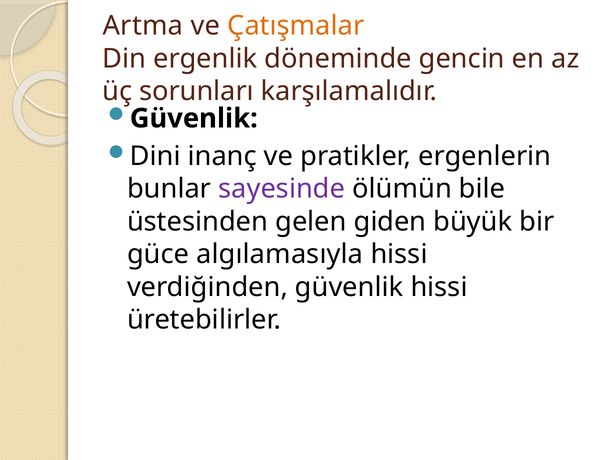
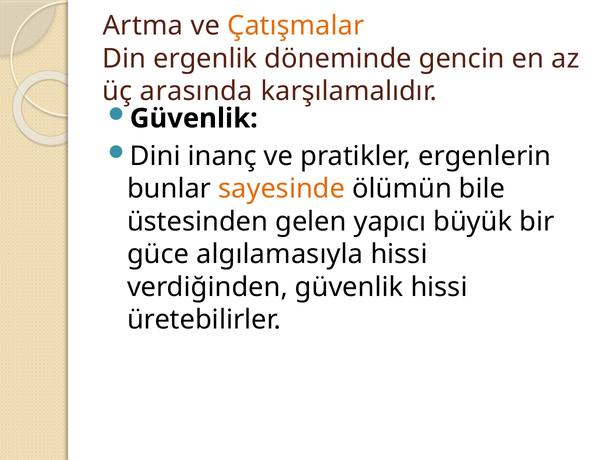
sorunları: sorunları -> arasında (196, 91)
sayesinde colour: purple -> orange (282, 189)
giden: giden -> yapıcı (390, 222)
